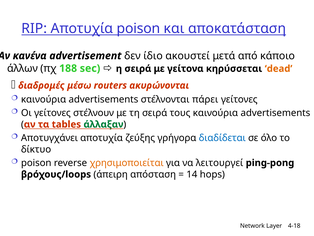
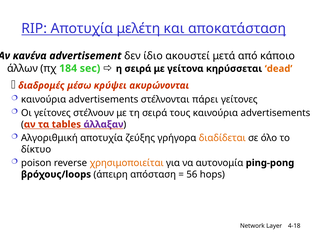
Αποτυχία poison: poison -> μελέτη (138, 28)
188: 188 -> 184 (68, 68)
routers: routers -> κρύψει (110, 85)
άλλαξαν colour: green -> purple (103, 124)
Αποτυγχάνει: Αποτυγχάνει -> Αλγοριθμική (49, 138)
διαδίδεται colour: blue -> orange (222, 138)
λειτουργεί: λειτουργεί -> αυτονομία (220, 163)
14: 14 -> 56 (192, 174)
